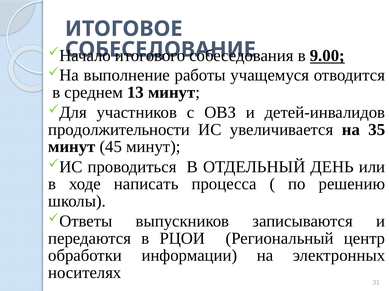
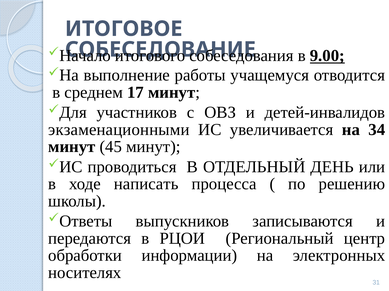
13: 13 -> 17 (136, 93)
продолжительности: продолжительности -> экзаменационными (119, 130)
35: 35 -> 34 (377, 130)
